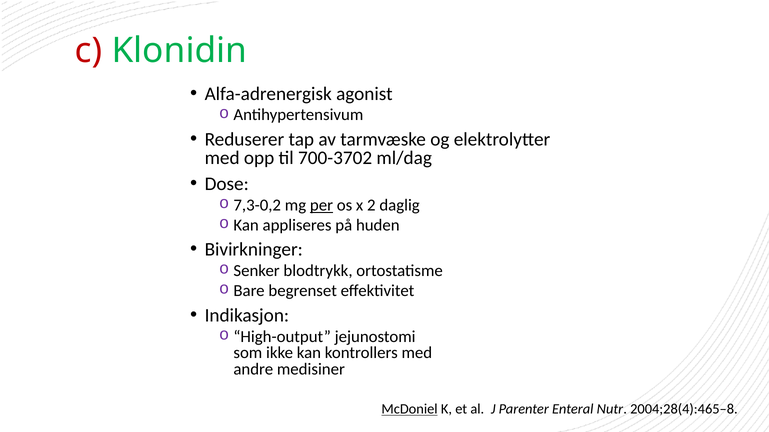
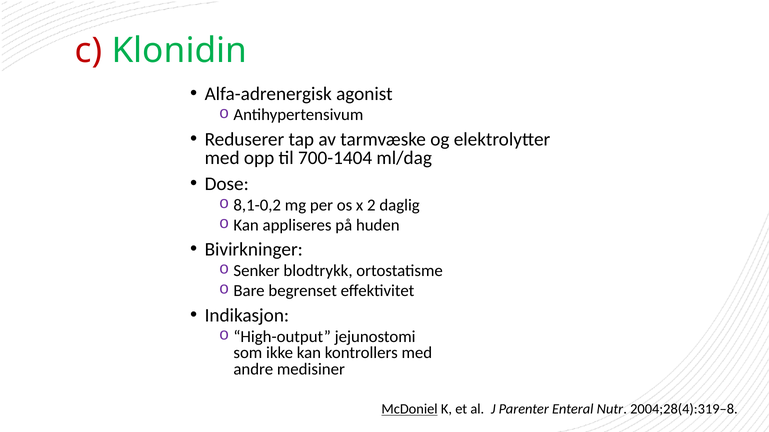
700-3702: 700-3702 -> 700-1404 (335, 158)
7,3-0,2: 7,3-0,2 -> 8,1-0,2 (257, 205)
per underline: present -> none (321, 205)
2004;28(4):465–8: 2004;28(4):465–8 -> 2004;28(4):319–8 (684, 410)
